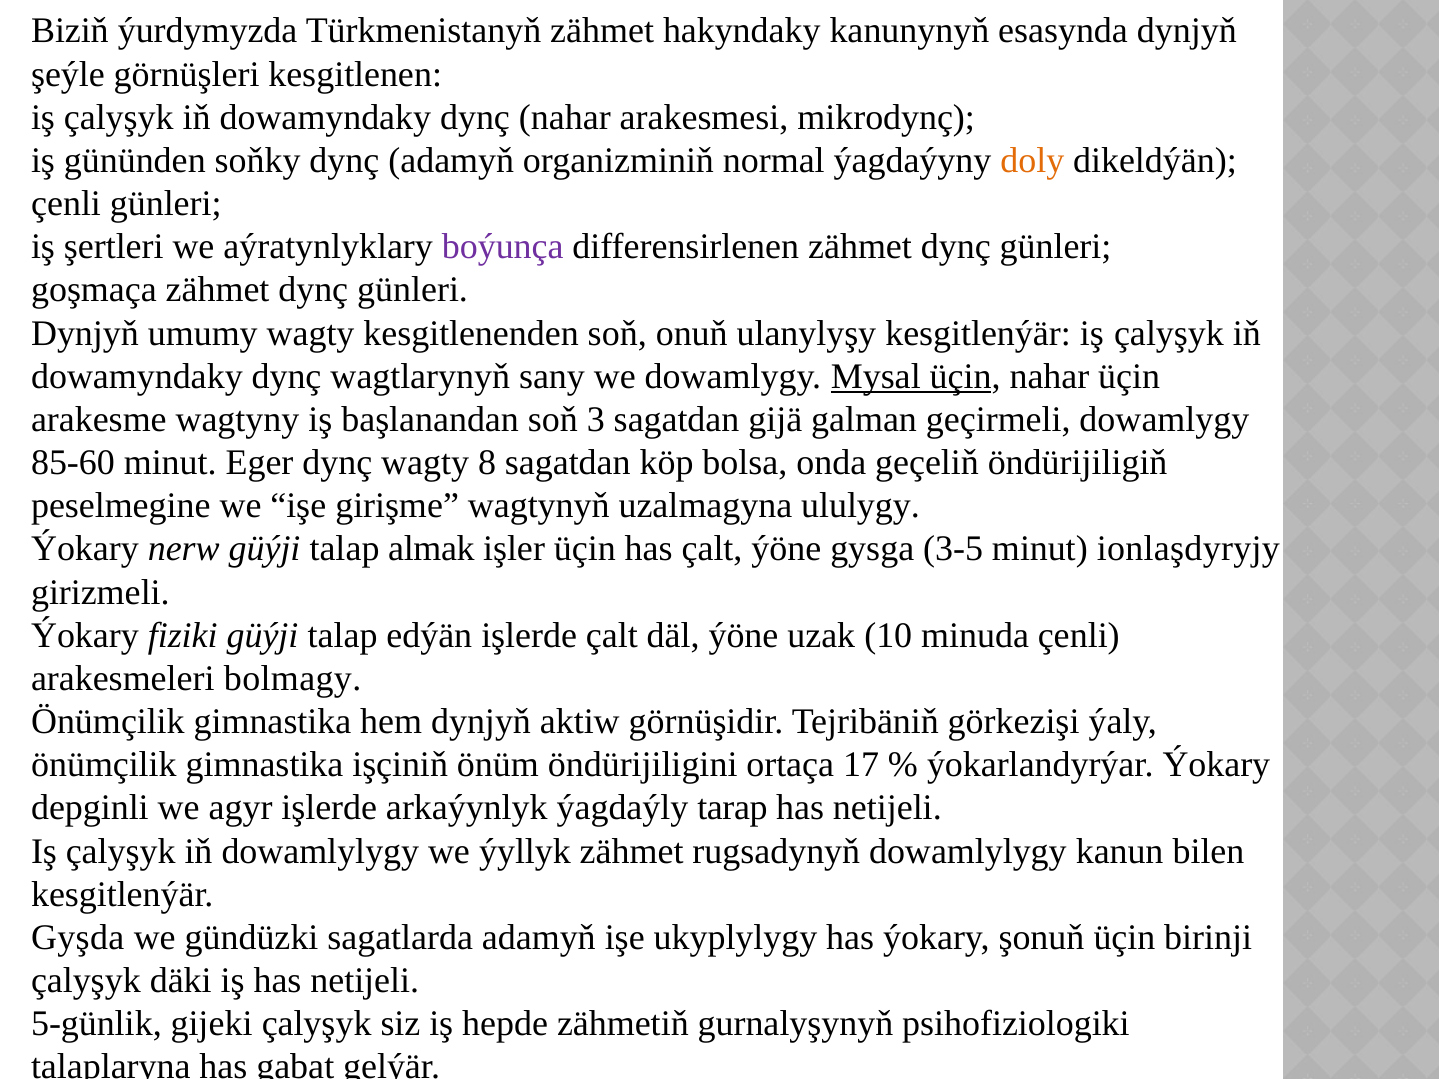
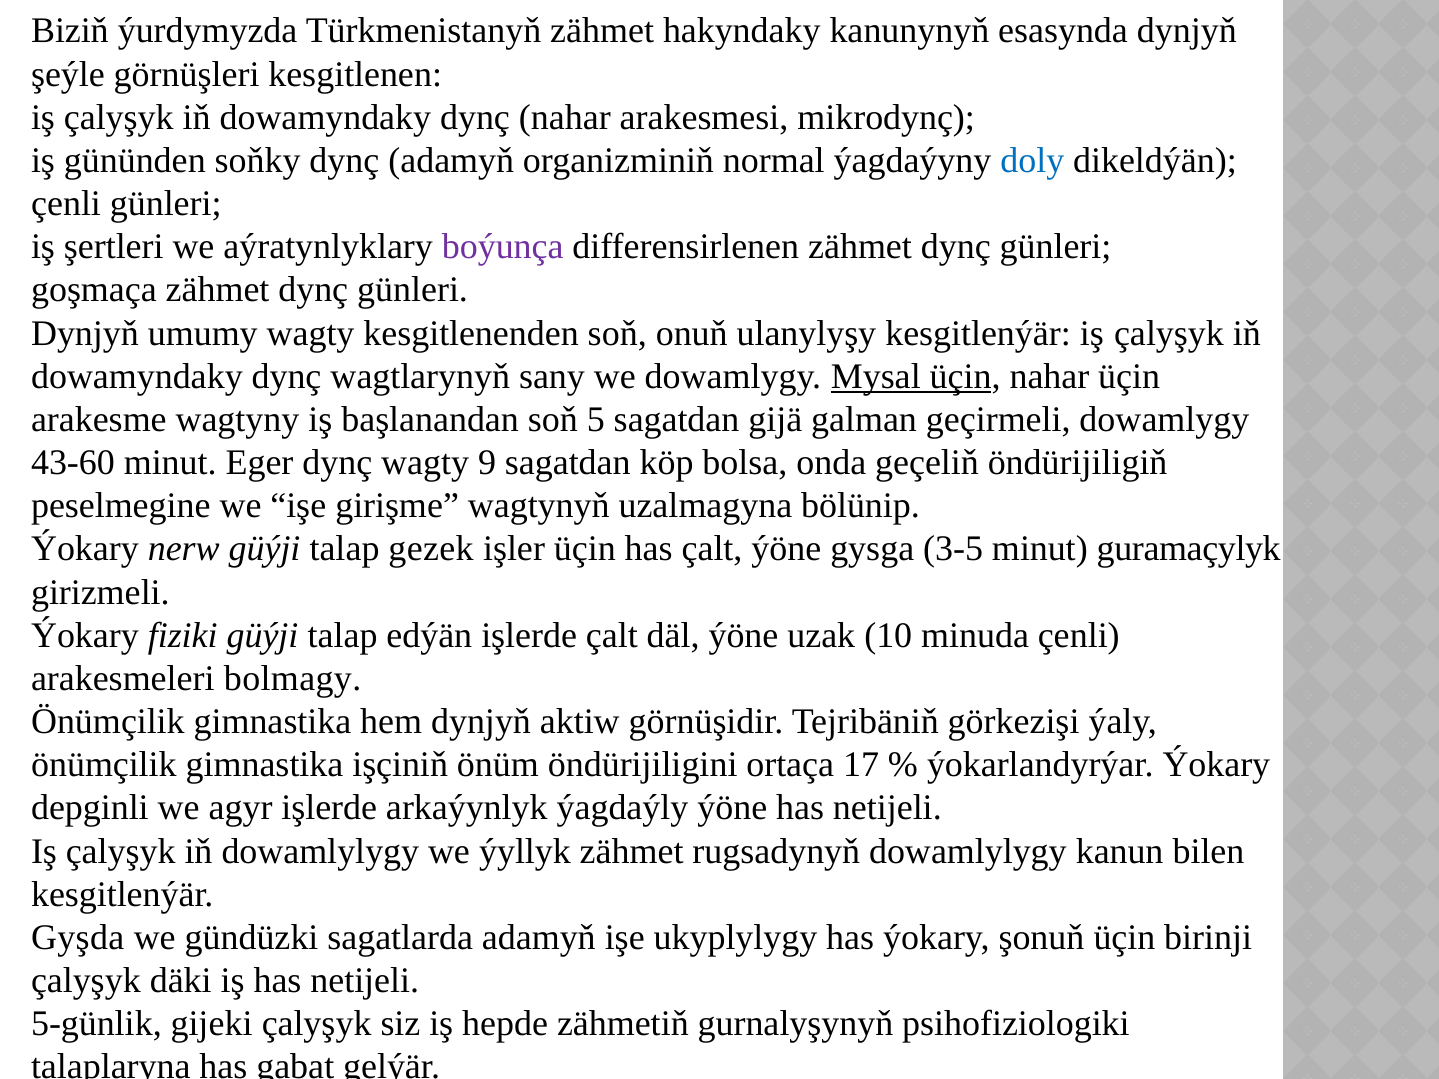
doly colour: orange -> blue (1032, 161)
3: 3 -> 5 (596, 420)
85-60: 85-60 -> 43-60 (73, 463)
8: 8 -> 9 (487, 463)
ululygy: ululygy -> bölünip (860, 506)
almak: almak -> gezek (431, 549)
ionlaşdyryjy: ionlaşdyryjy -> guramaçylyk (1189, 549)
ýagdaýly tarap: tarap -> ýöne (732, 808)
